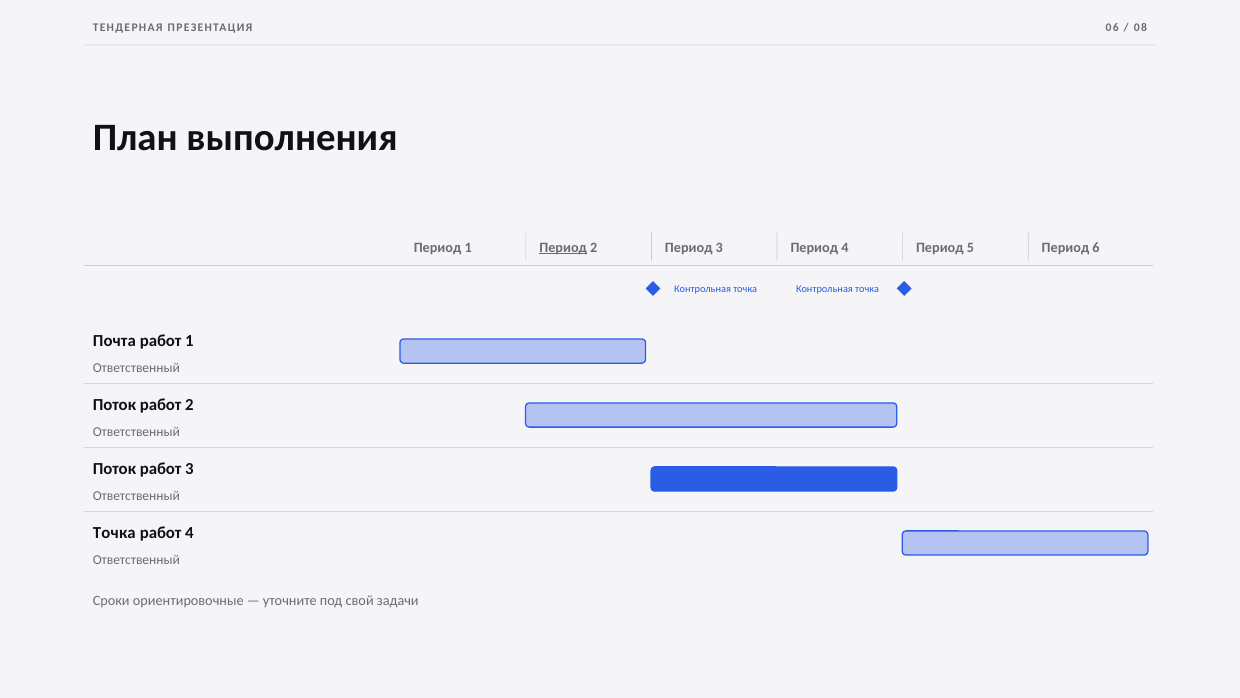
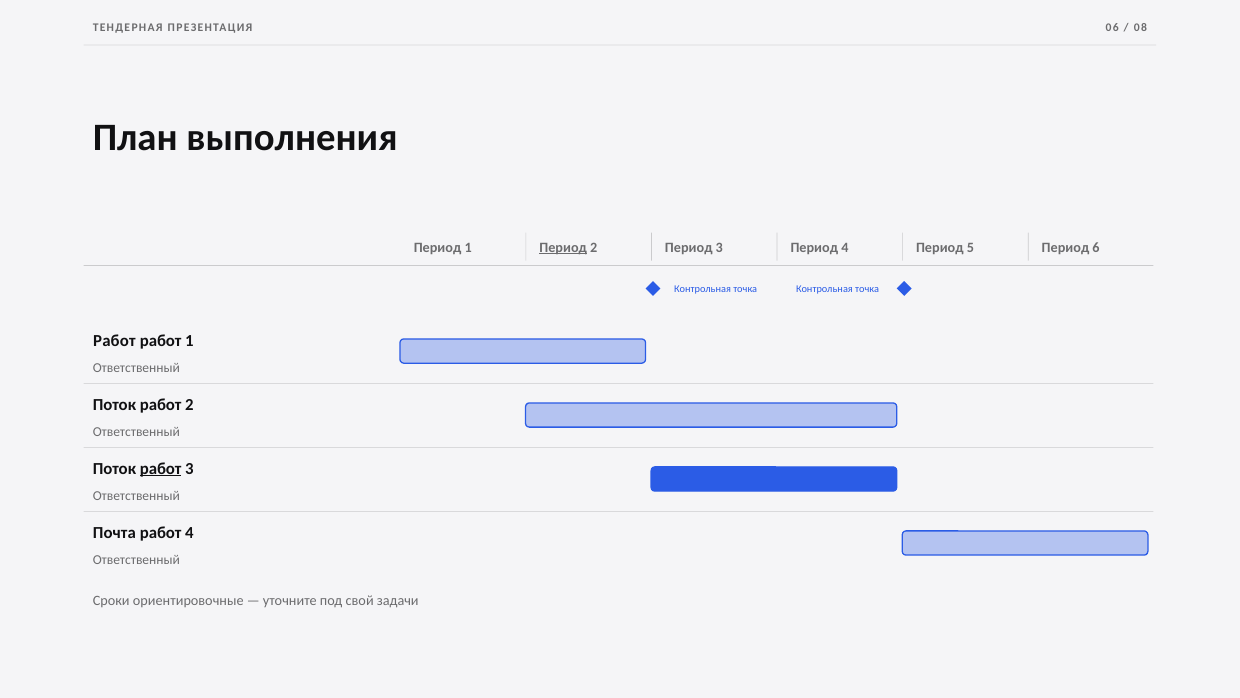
Почта: Почта -> Работ (114, 340)
работ underline: none -> present (161, 468)
Точка: Точка -> Почта (114, 532)
